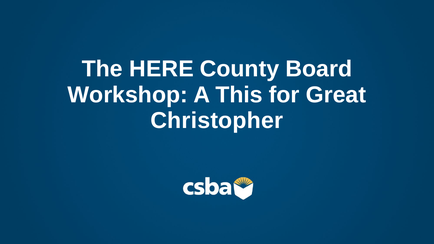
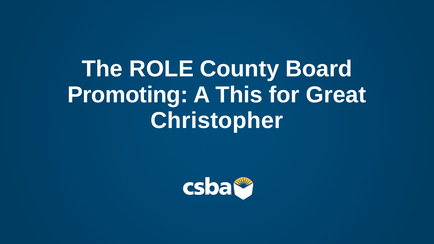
HERE: HERE -> ROLE (162, 69)
Workshop: Workshop -> Promoting (128, 95)
